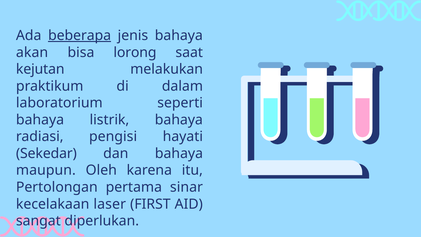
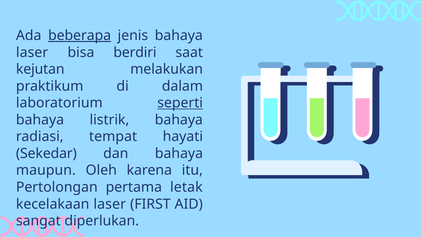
akan: akan -> laser (32, 52)
lorong: lorong -> berdiri (135, 52)
seperti underline: none -> present (180, 103)
pengisi: pengisi -> tempat (113, 137)
sinar: sinar -> letak (186, 187)
